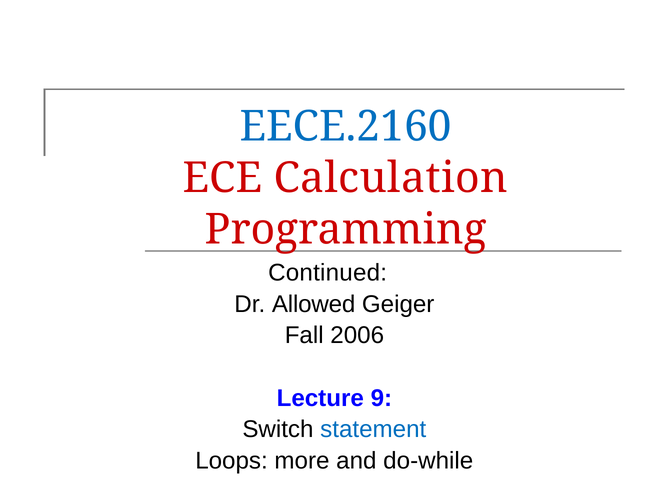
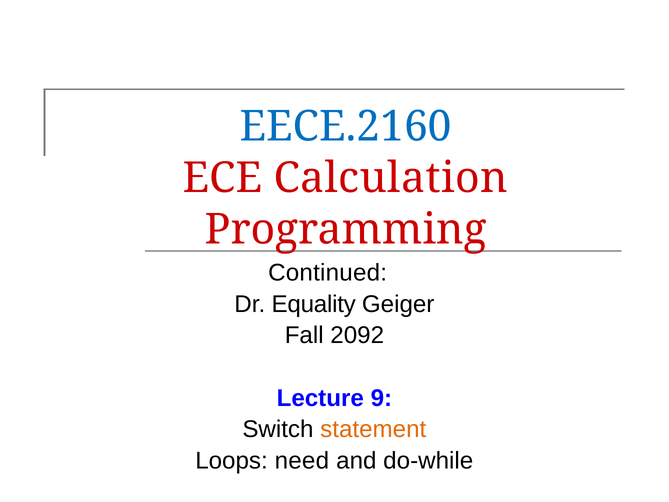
Allowed: Allowed -> Equality (314, 304)
2006: 2006 -> 2092 (357, 335)
statement colour: blue -> orange (373, 429)
more: more -> need (302, 460)
